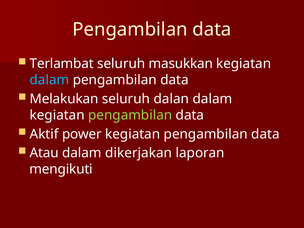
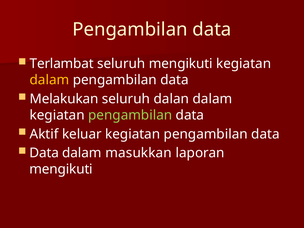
seluruh masukkan: masukkan -> mengikuti (181, 64)
dalam colour: light blue -> yellow (49, 80)
power: power -> keluar (82, 134)
Atau: Atau -> Data (44, 153)
dikerjakan: dikerjakan -> masukkan (139, 153)
